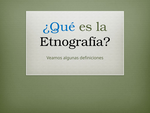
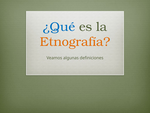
Etnografía colour: black -> orange (75, 42)
